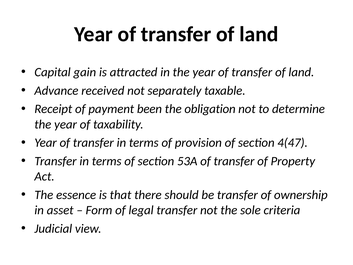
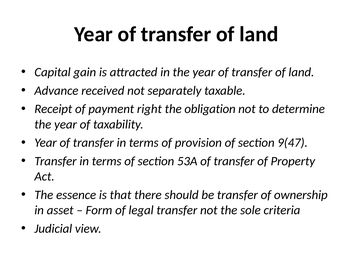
been: been -> right (149, 109)
4(47: 4(47 -> 9(47 (293, 143)
